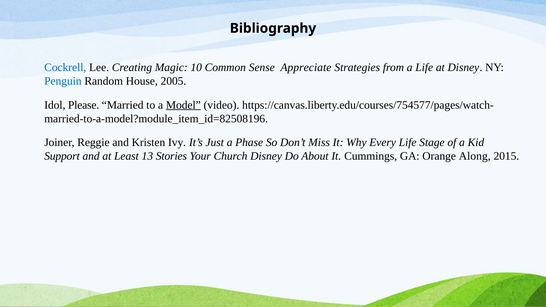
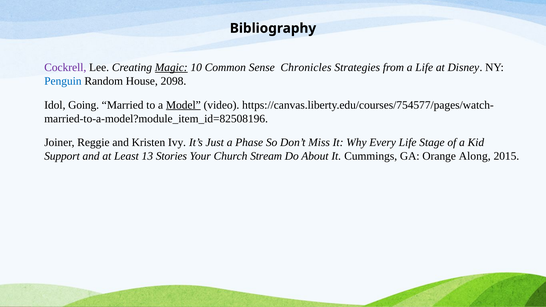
Cockrell colour: blue -> purple (65, 67)
Magic underline: none -> present (171, 67)
Appreciate: Appreciate -> Chronicles (306, 67)
2005: 2005 -> 2098 (173, 81)
Please: Please -> Going (84, 105)
Church Disney: Disney -> Stream (266, 156)
